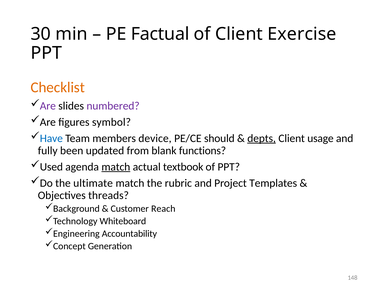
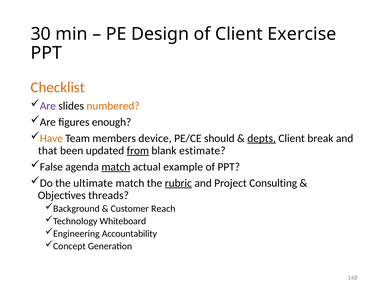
Factual: Factual -> Design (160, 34)
numbered colour: purple -> orange (113, 106)
symbol: symbol -> enough (112, 122)
Have colour: blue -> orange (51, 138)
usage: usage -> break (320, 138)
fully: fully -> that (48, 151)
from underline: none -> present (138, 151)
functions: functions -> estimate (202, 151)
Used: Used -> False (51, 167)
textbook: textbook -> example (183, 167)
rubric underline: none -> present (178, 183)
Templates: Templates -> Consulting (273, 183)
